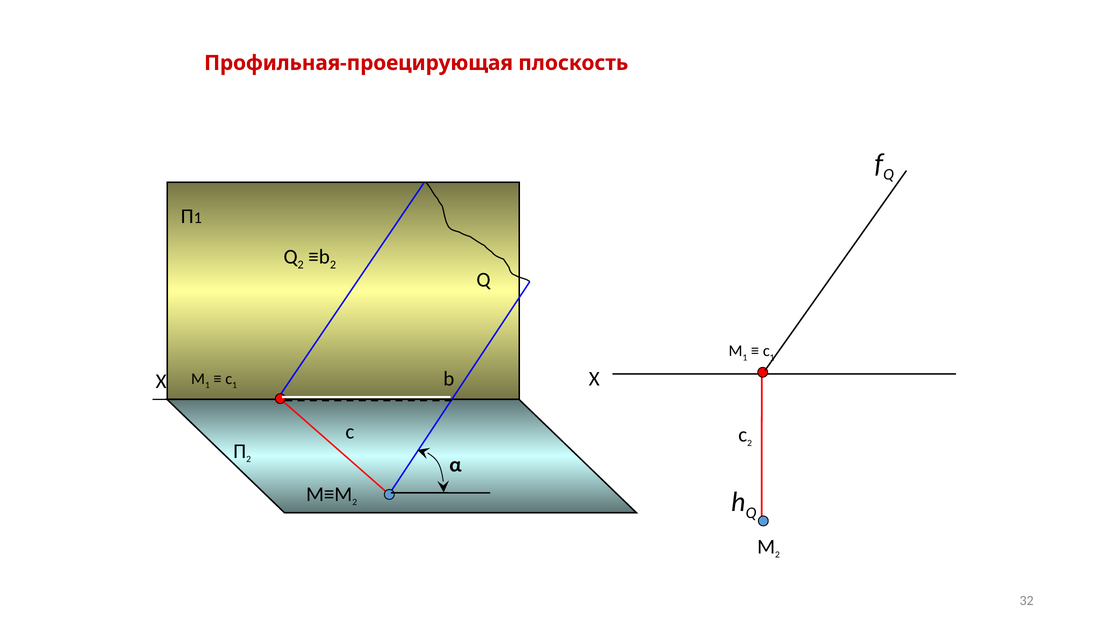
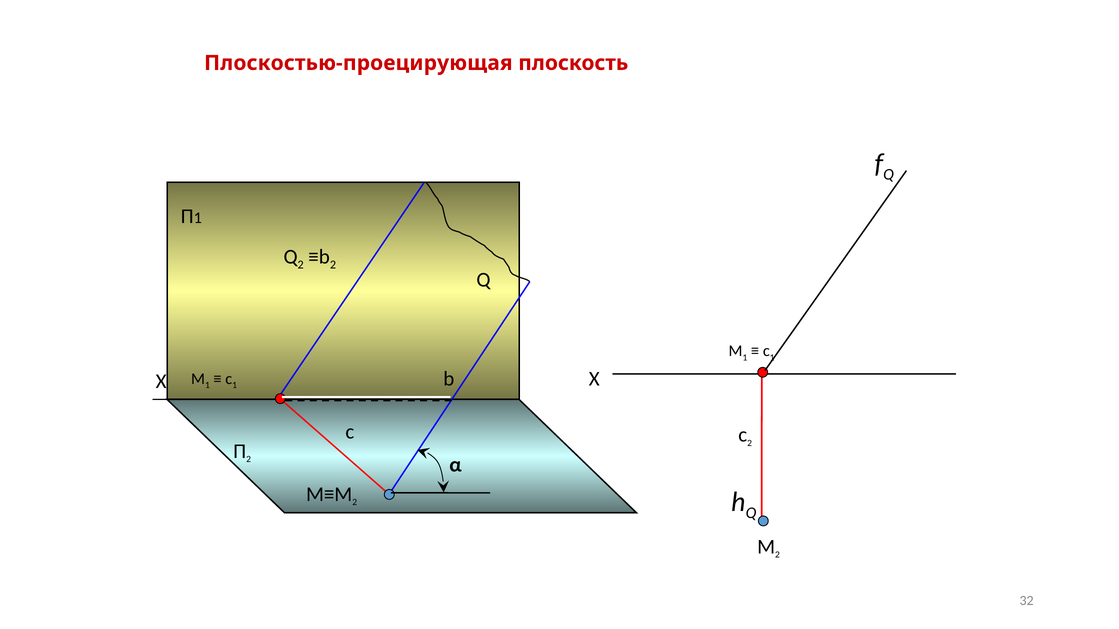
Профильная-проецирующая: Профильная-проецирующая -> Плоскостью-проецирующая (358, 63)
